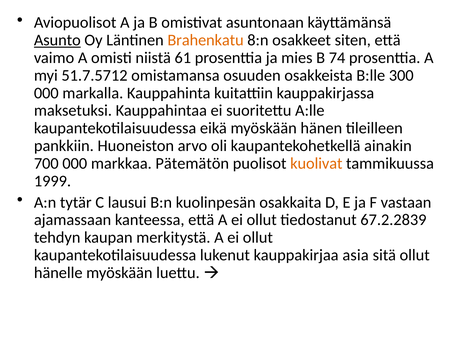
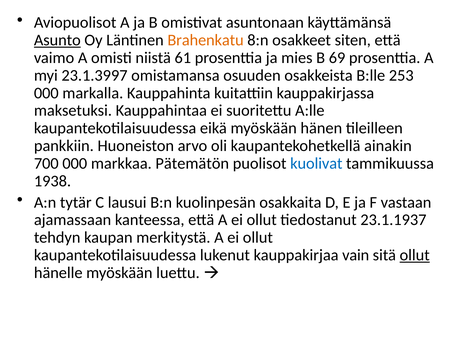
74: 74 -> 69 (337, 58)
51.7.5712: 51.7.5712 -> 23.1.3997 (94, 75)
300: 300 -> 253 (401, 75)
kuolivat colour: orange -> blue (316, 163)
1999: 1999 -> 1938 (52, 181)
67.2.2839: 67.2.2839 -> 23.1.1937 (393, 220)
asia: asia -> vain (356, 255)
ollut underline: none -> present (415, 255)
